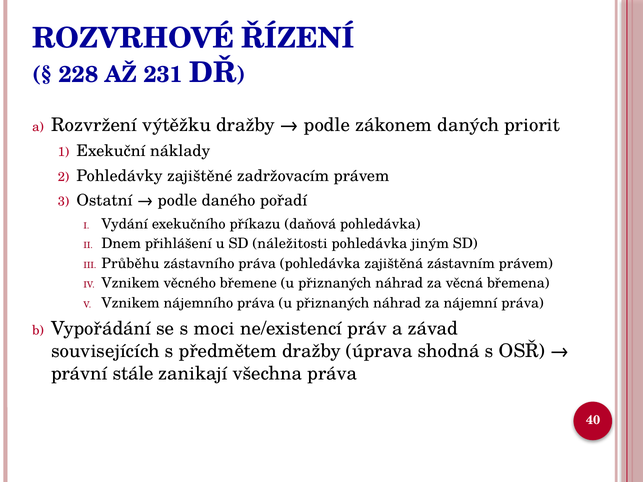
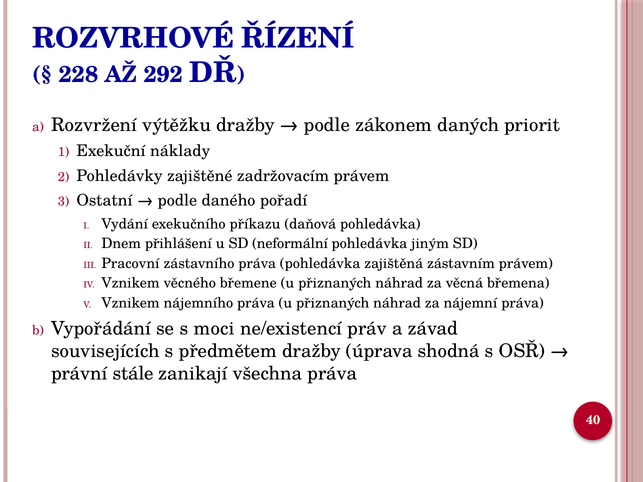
231: 231 -> 292 (163, 75)
náležitosti: náležitosti -> neformální (290, 244)
Průběhu: Průběhu -> Pracovní (131, 264)
